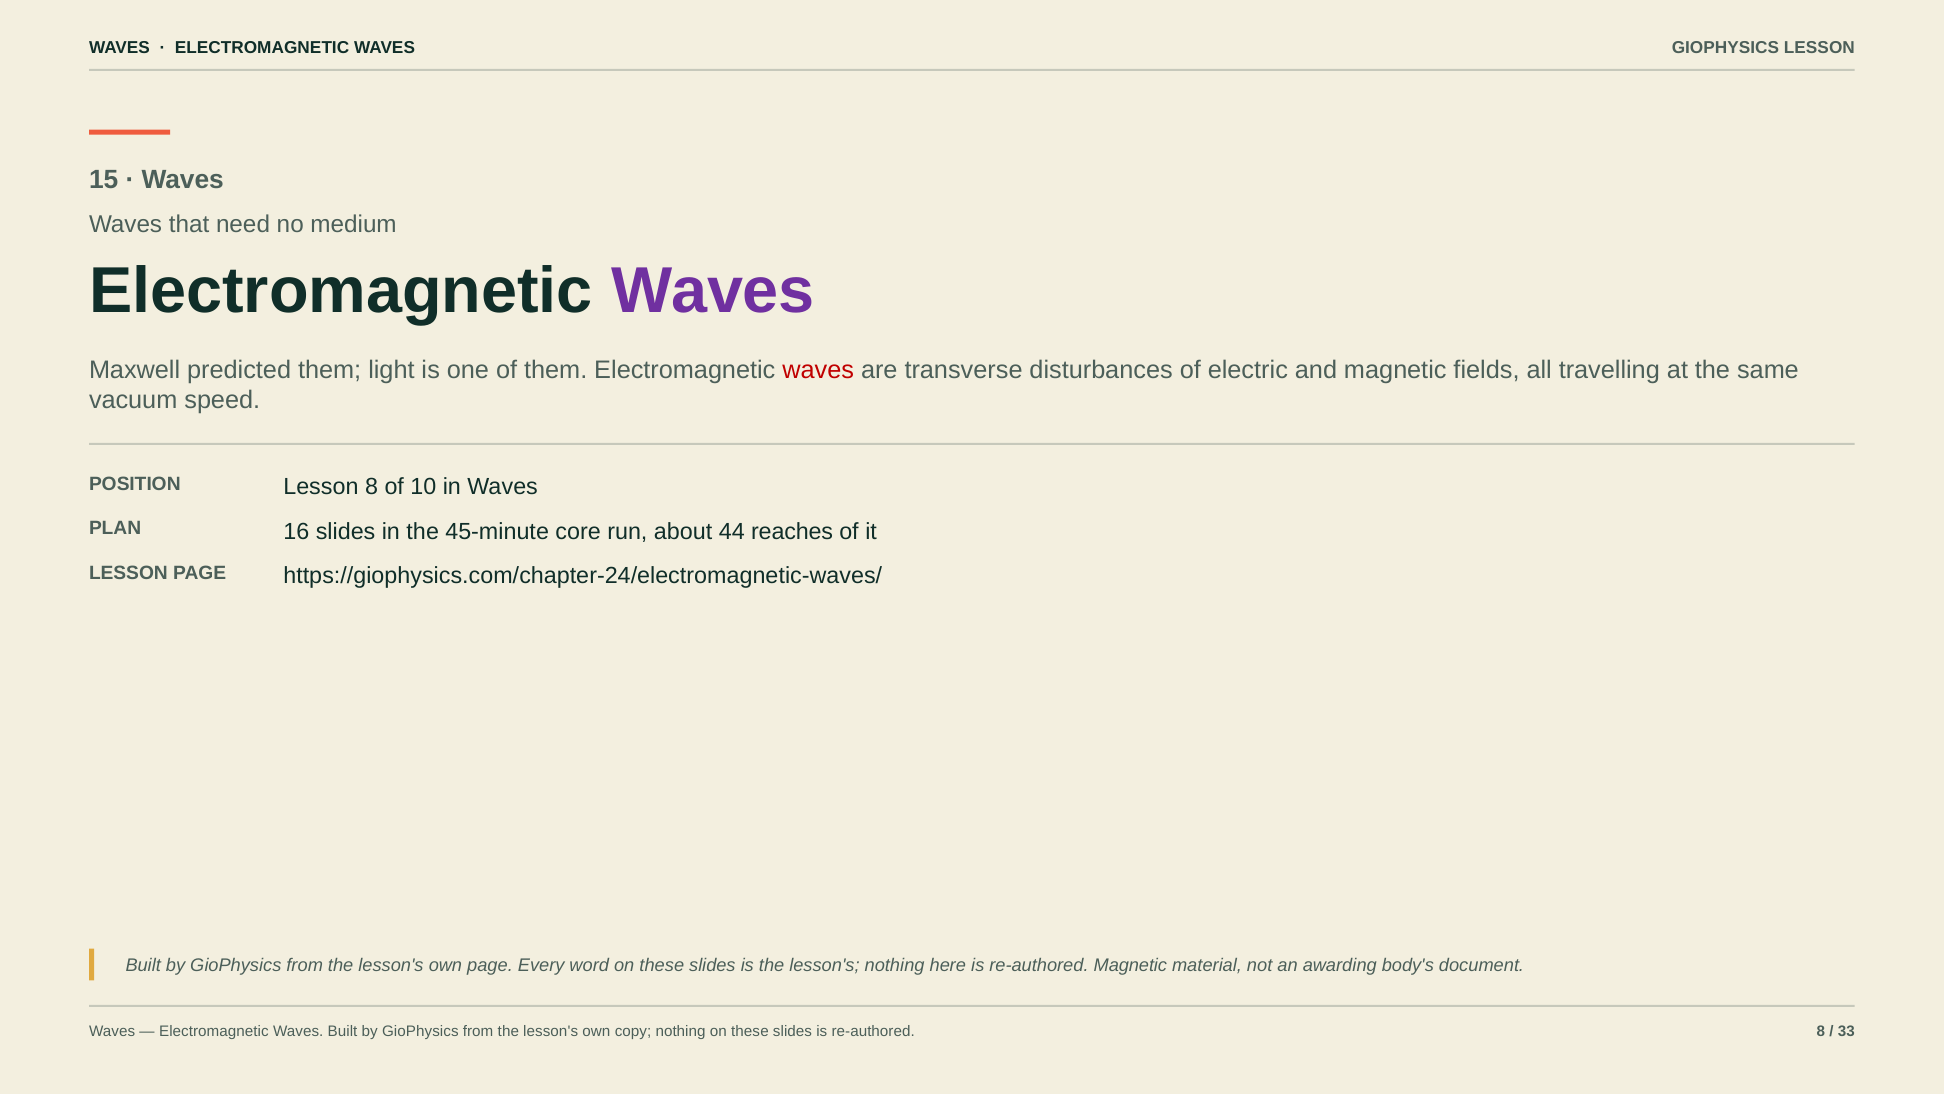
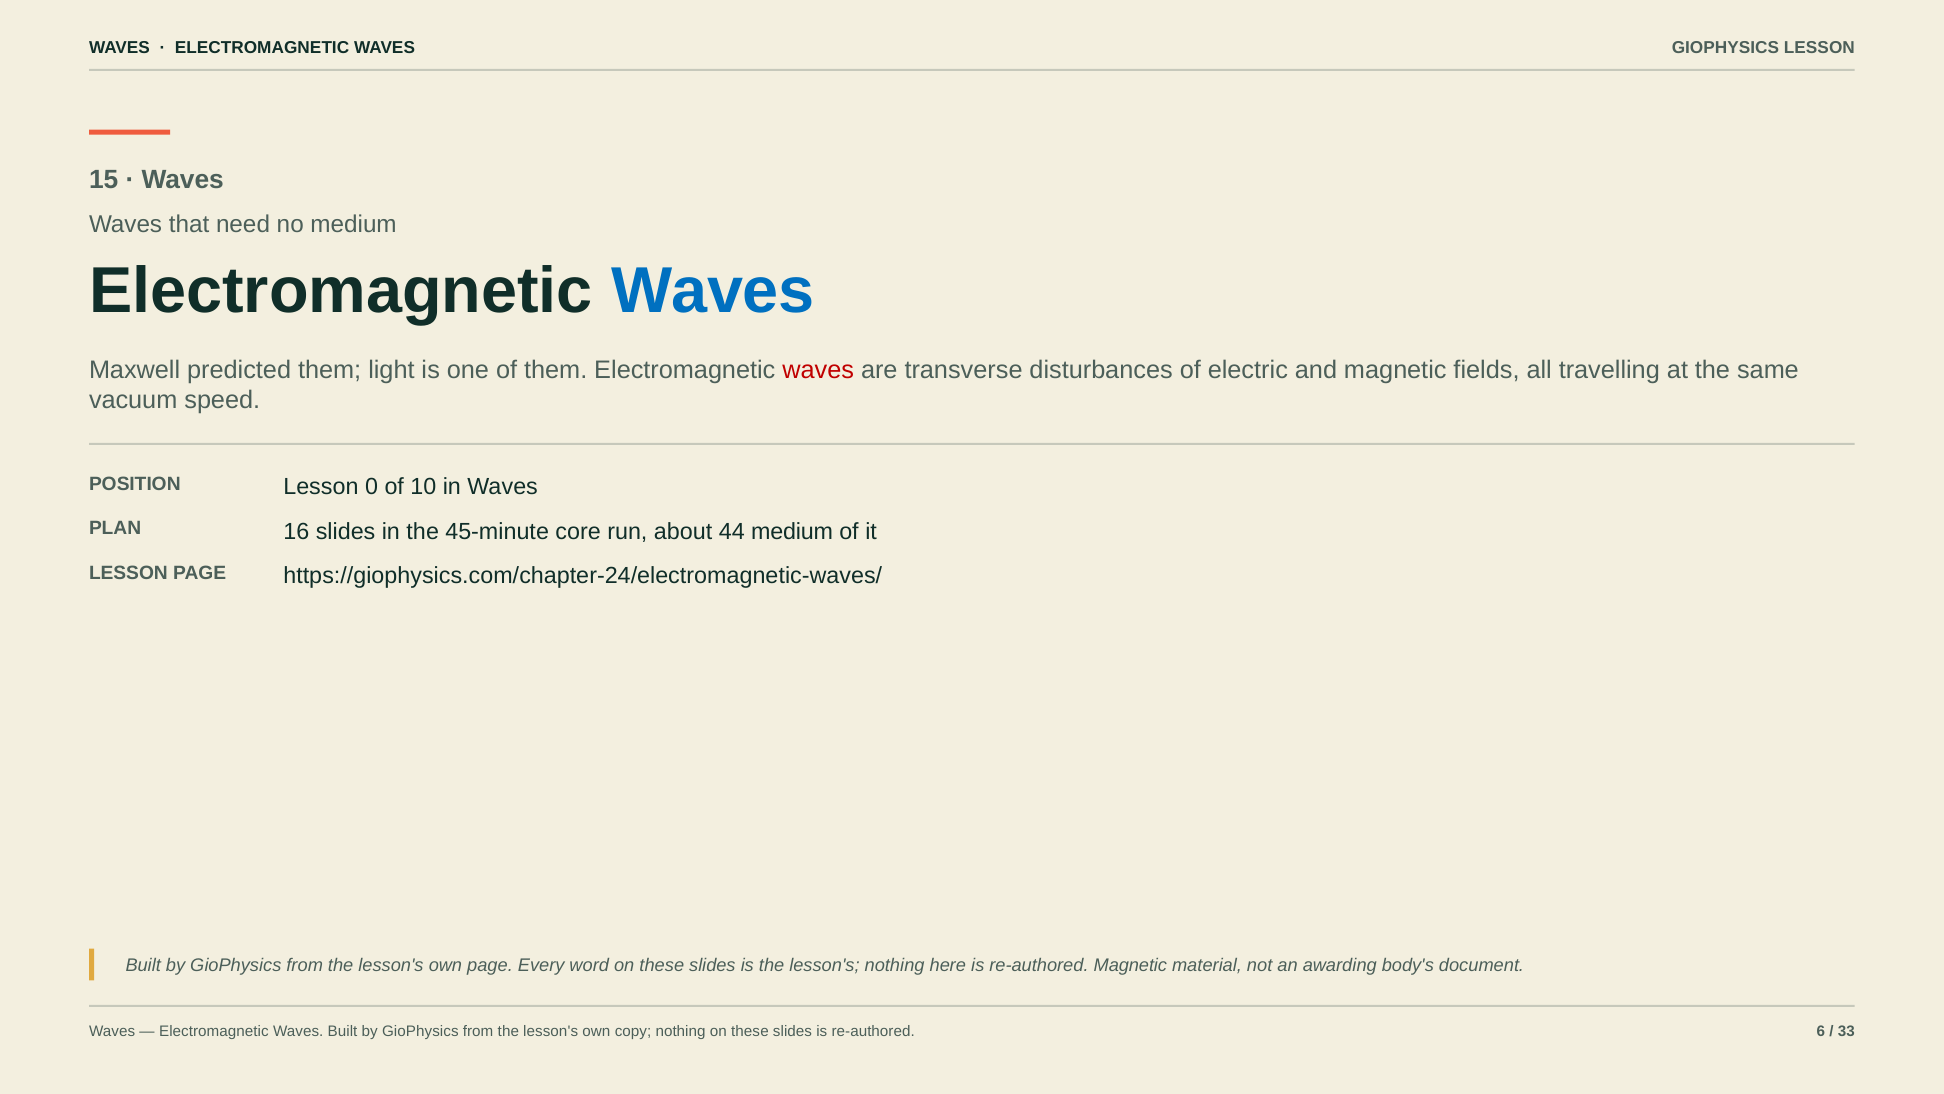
Waves colour: purple -> blue (713, 291)
Lesson 8: 8 -> 0 (372, 487)
44 reaches: reaches -> medium (792, 531)
re-authored 8: 8 -> 6 (1821, 1031)
